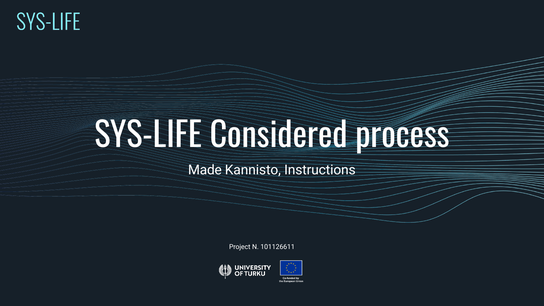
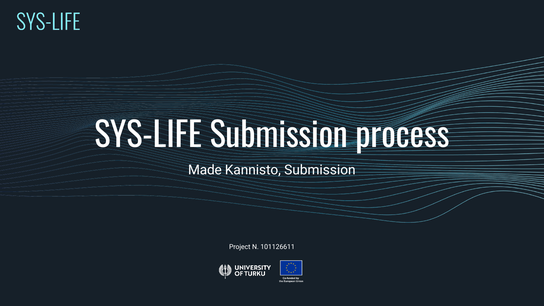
SYS-LIFE Considered: Considered -> Submission (279, 136)
Kannisto Instructions: Instructions -> Submission (320, 170)
